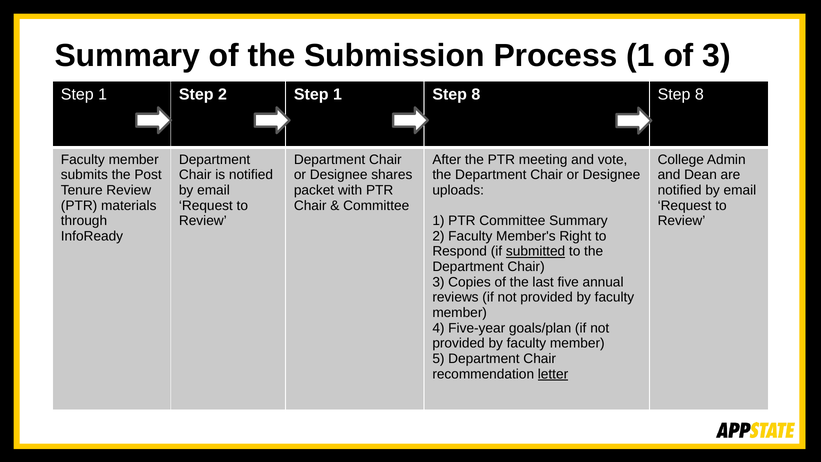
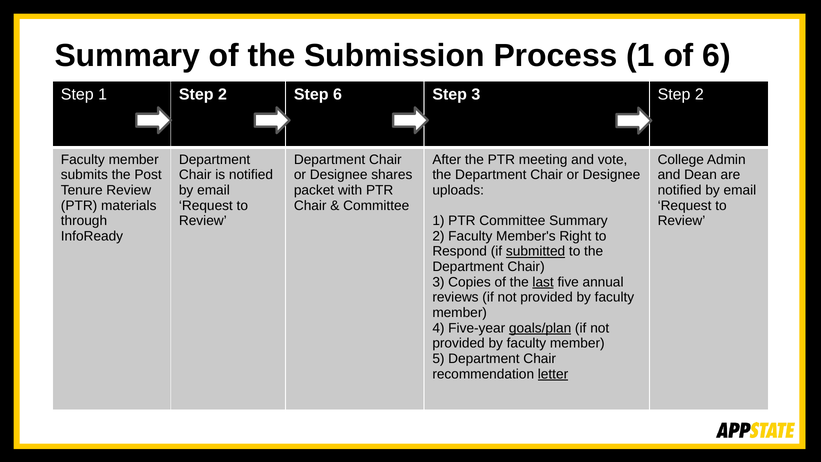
of 3: 3 -> 6 (717, 56)
2 Step 1: 1 -> 6 (337, 94)
8: 8 -> 3 (476, 94)
8: 8 -> 2 (699, 94)
last underline: none -> present (543, 282)
goals/plan underline: none -> present (540, 328)
